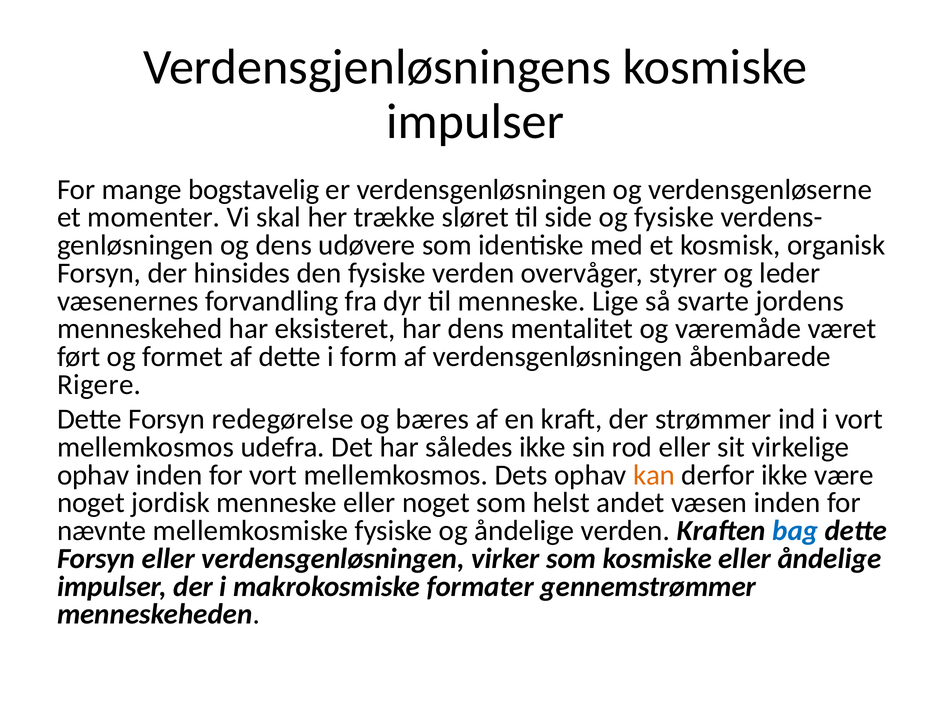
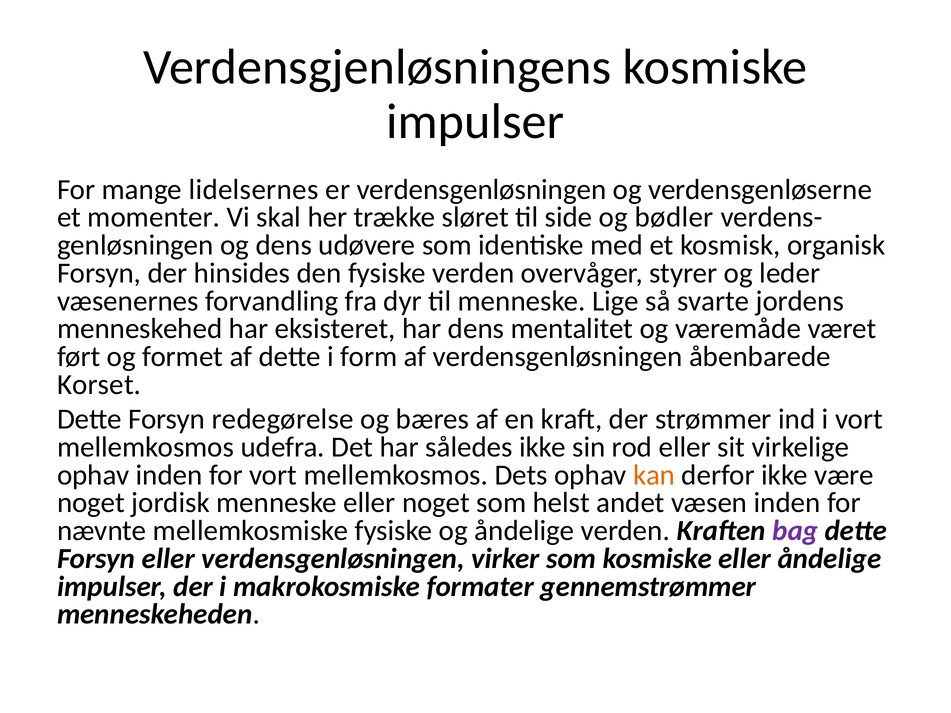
bogstavelig: bogstavelig -> lidelsernes (254, 189)
og fysiske: fysiske -> bødler (674, 217)
Rigere: Rigere -> Korset (99, 385)
bag colour: blue -> purple (795, 531)
